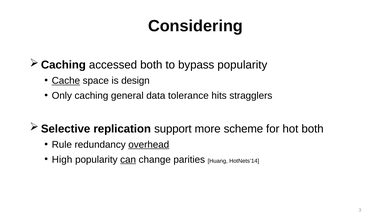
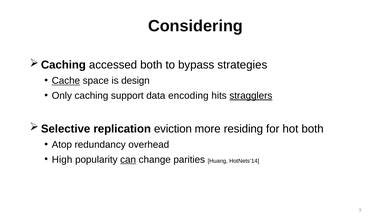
bypass popularity: popularity -> strategies (242, 65)
general: general -> support (127, 96)
tolerance: tolerance -> encoding (188, 96)
stragglers underline: none -> present (251, 96)
support: support -> eviction (173, 129)
scheme: scheme -> residing (243, 129)
Rule: Rule -> Atop (62, 145)
overhead underline: present -> none (149, 145)
